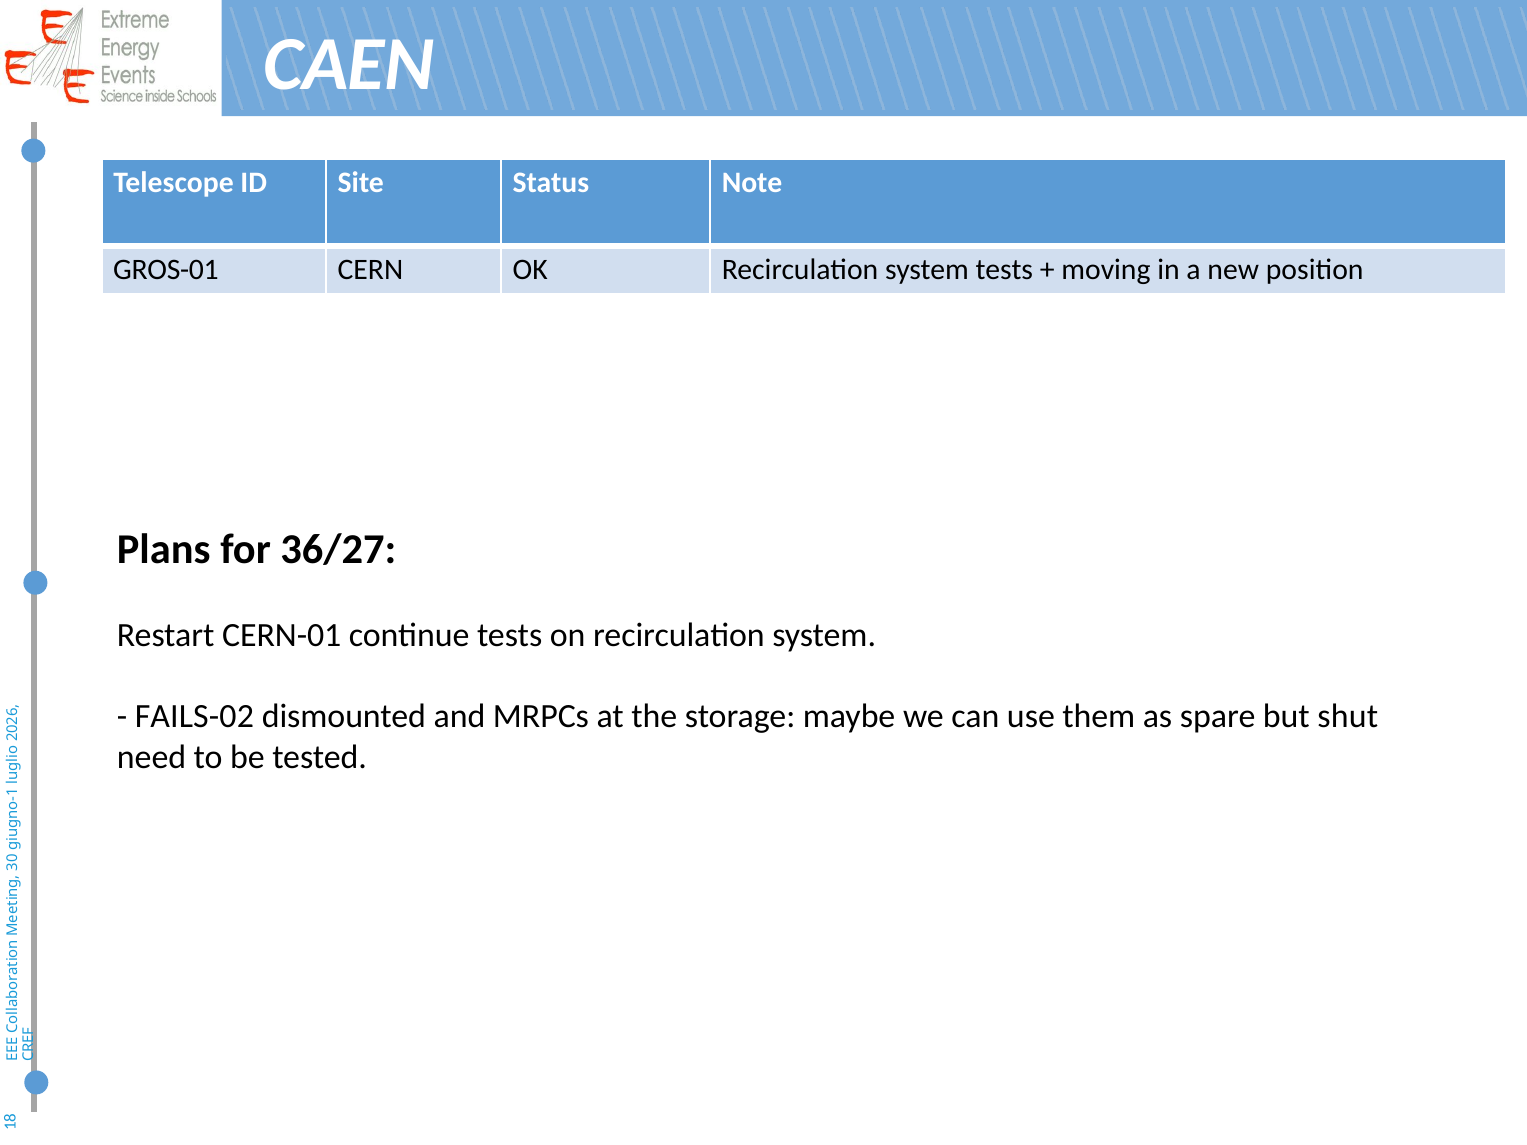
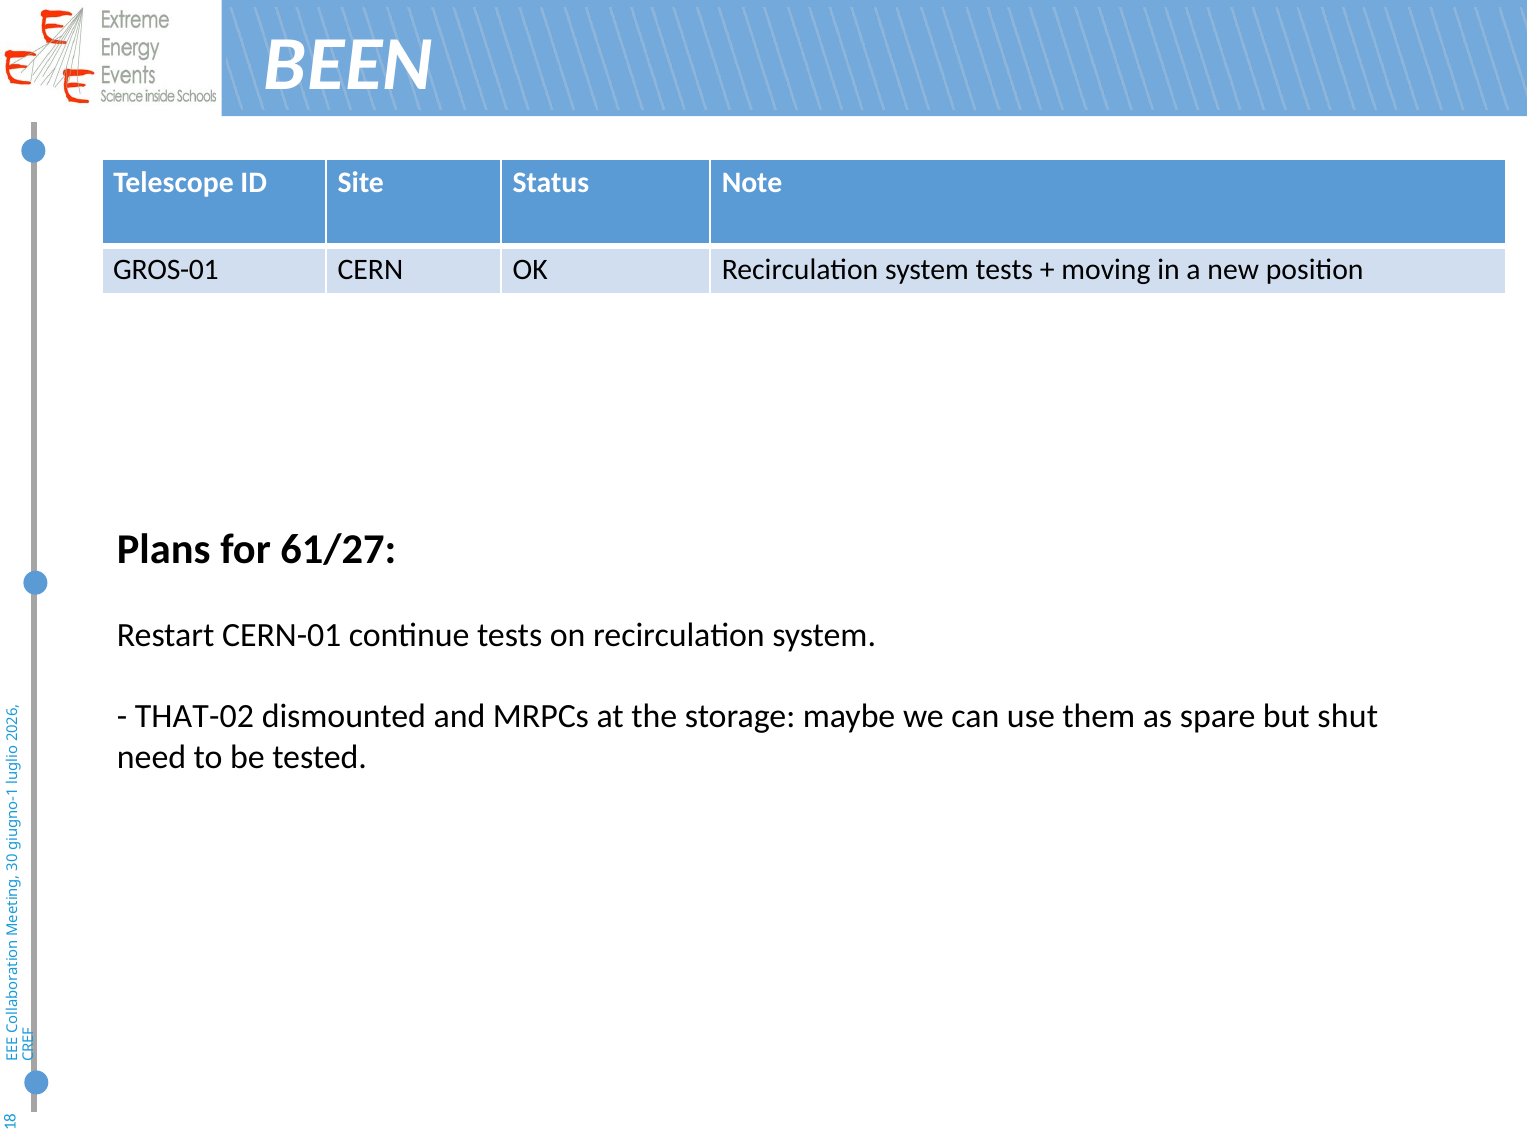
CAEN: CAEN -> BEEN (348, 64)
36/27: 36/27 -> 61/27 (338, 549)
FAILS-02: FAILS-02 -> THAT-02 (194, 717)
